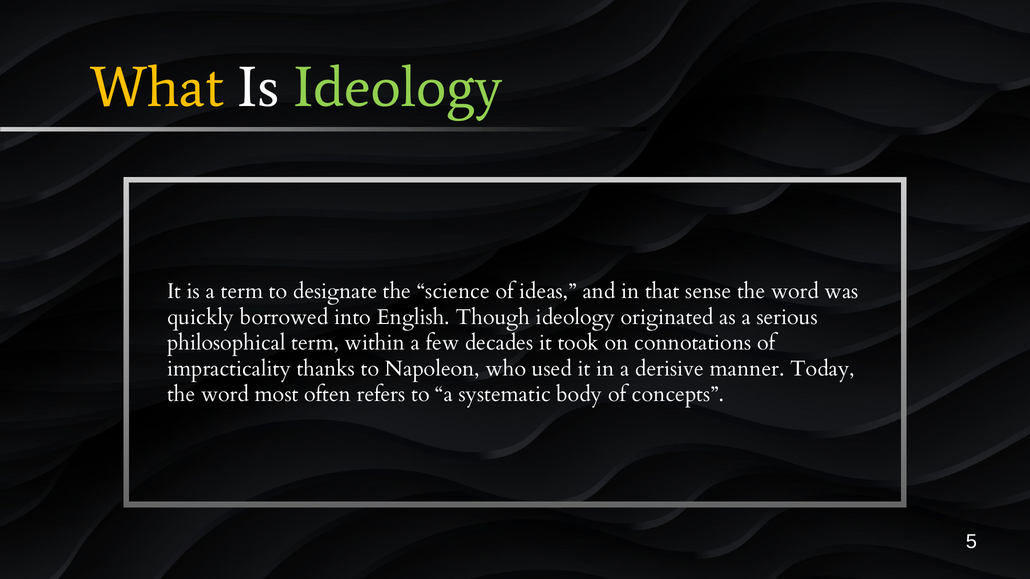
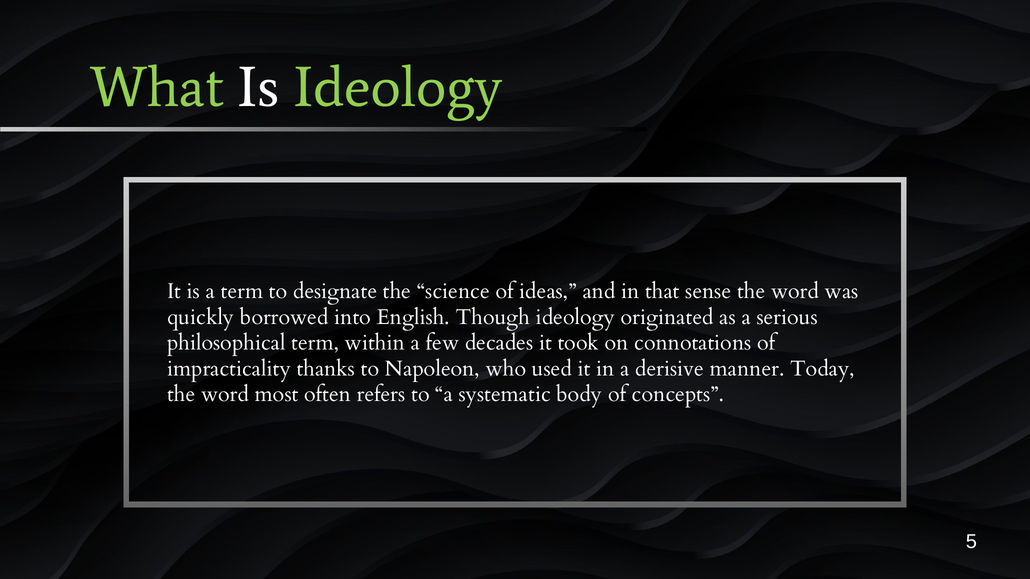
What colour: yellow -> light green (157, 88)
